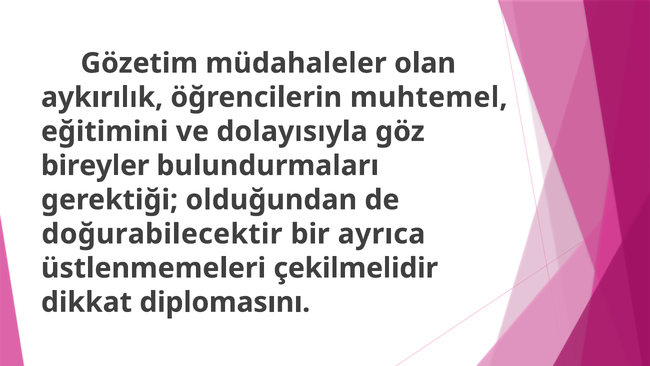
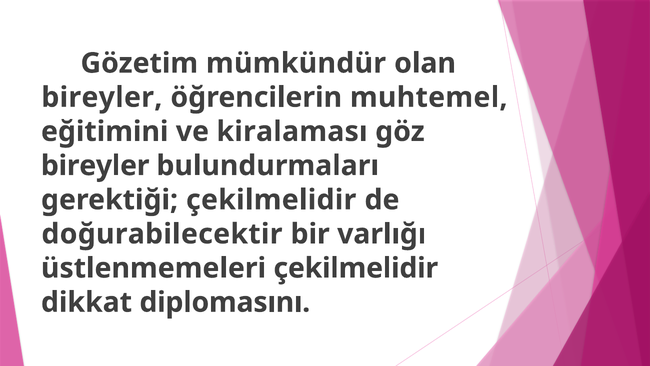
müdahaleler: müdahaleler -> mümkündür (296, 63)
aykırılık: aykırılık -> bireyler (102, 97)
dolayısıyla: dolayısıyla -> kiralaması (292, 131)
gerektiği olduğundan: olduğundan -> çekilmelidir (271, 200)
ayrıca: ayrıca -> varlığı (382, 234)
